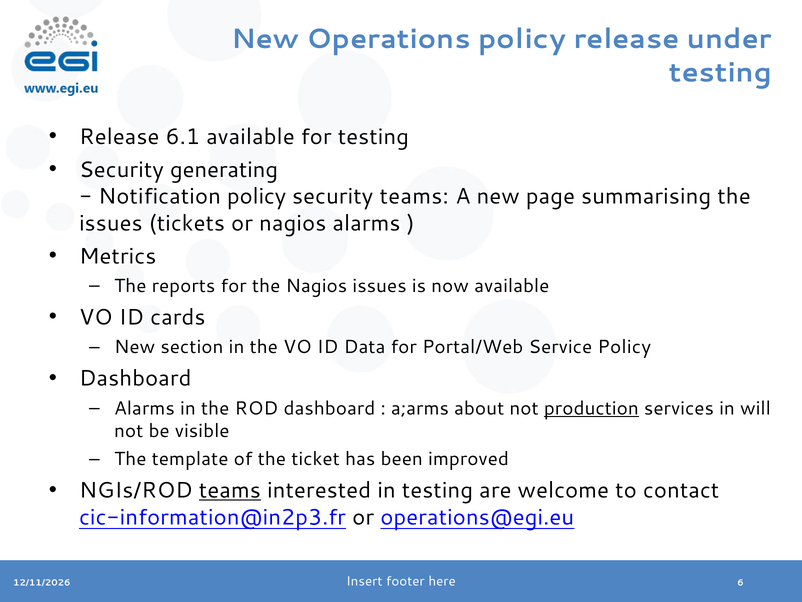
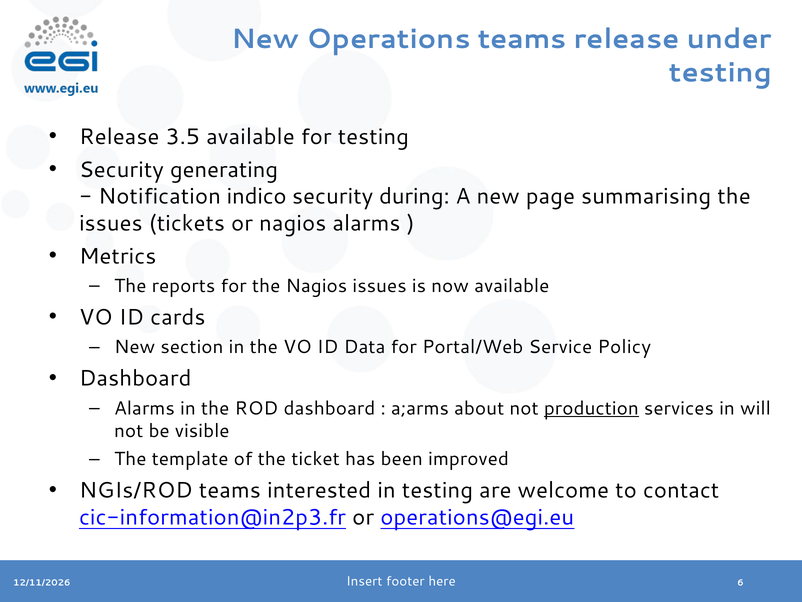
Operations policy: policy -> teams (522, 39)
6.1: 6.1 -> 3.5 (183, 137)
Notification policy: policy -> indico (257, 196)
security teams: teams -> during (414, 196)
teams underline: present -> none (230, 490)
